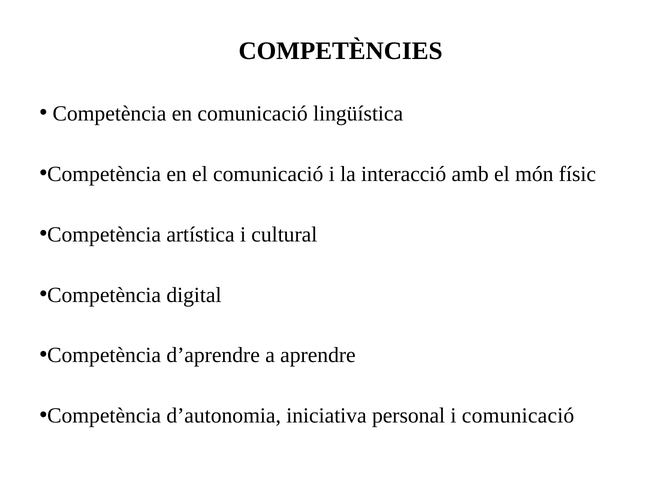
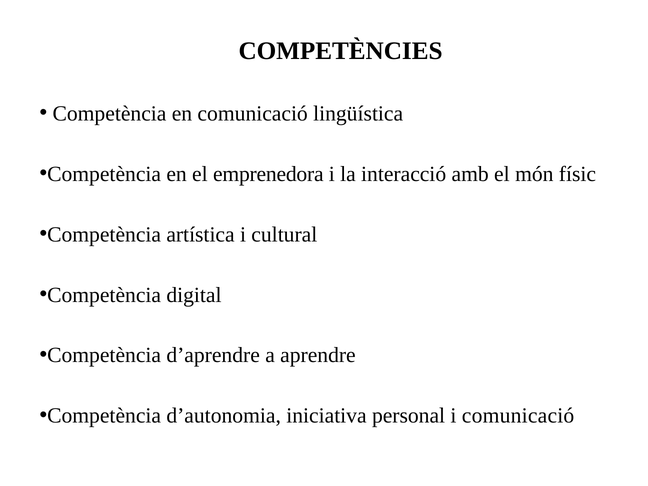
el comunicació: comunicació -> emprenedora (268, 174)
